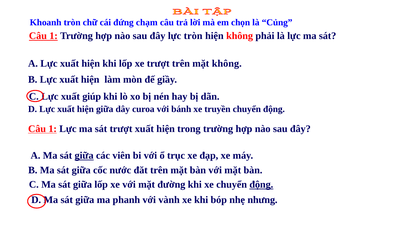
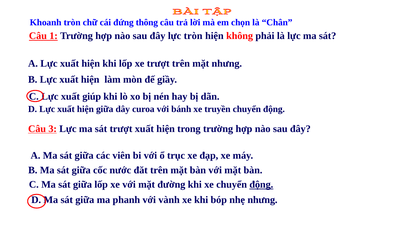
chạm: chạm -> thông (147, 23)
Củng: Củng -> Chân (277, 23)
mặt không: không -> nhưng (227, 63)
1: 1 -> 3 (53, 129)
giữa underline: present -> none (84, 156)
